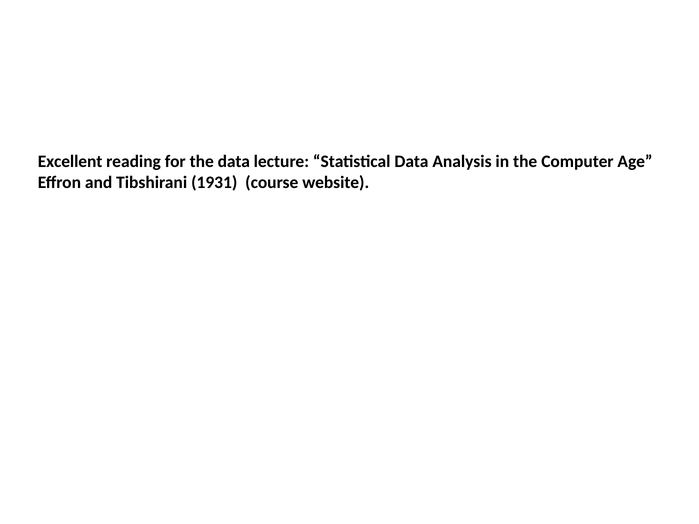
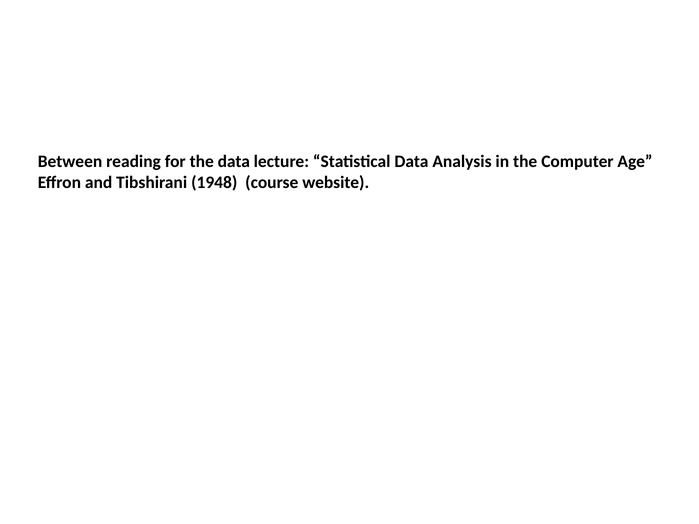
Excellent: Excellent -> Between (70, 162)
1931: 1931 -> 1948 (214, 183)
